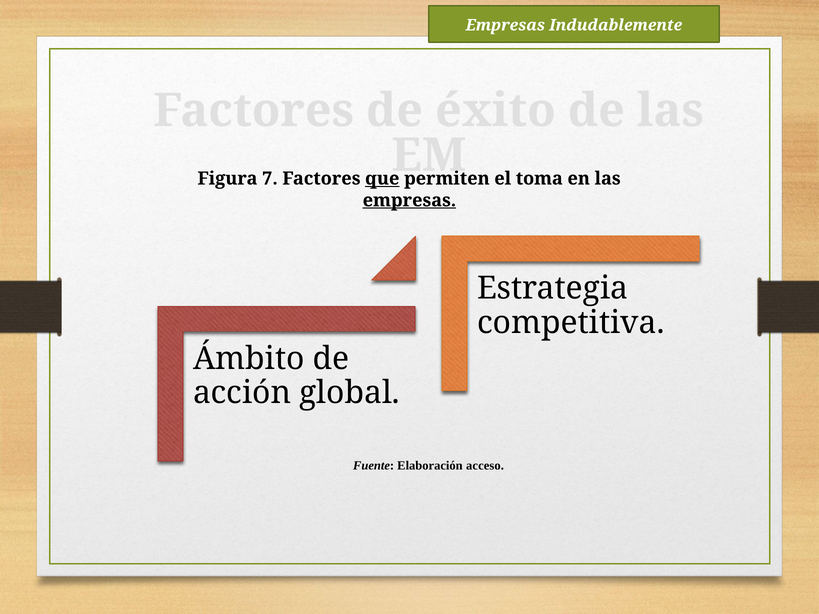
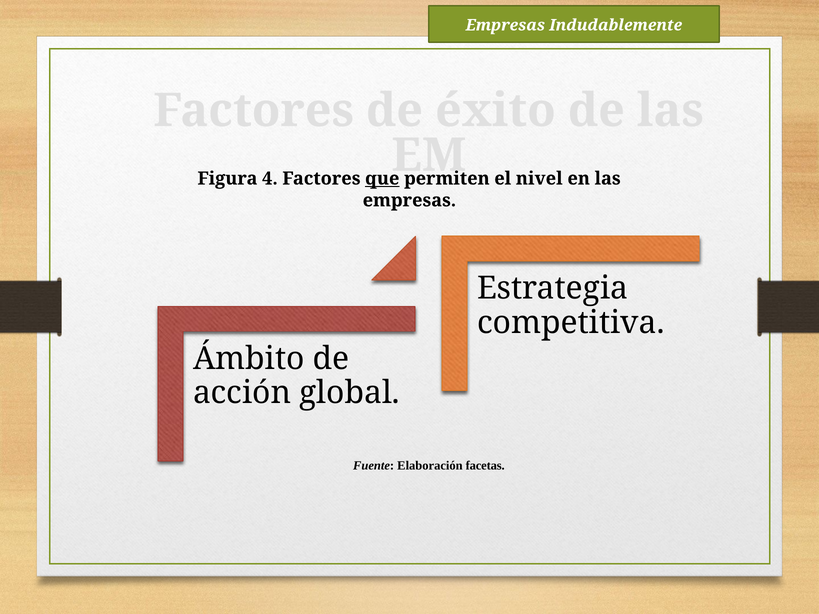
7: 7 -> 4 (270, 179)
toma: toma -> nivel (539, 179)
empresas underline: present -> none (409, 200)
acceso: acceso -> facetas (485, 466)
